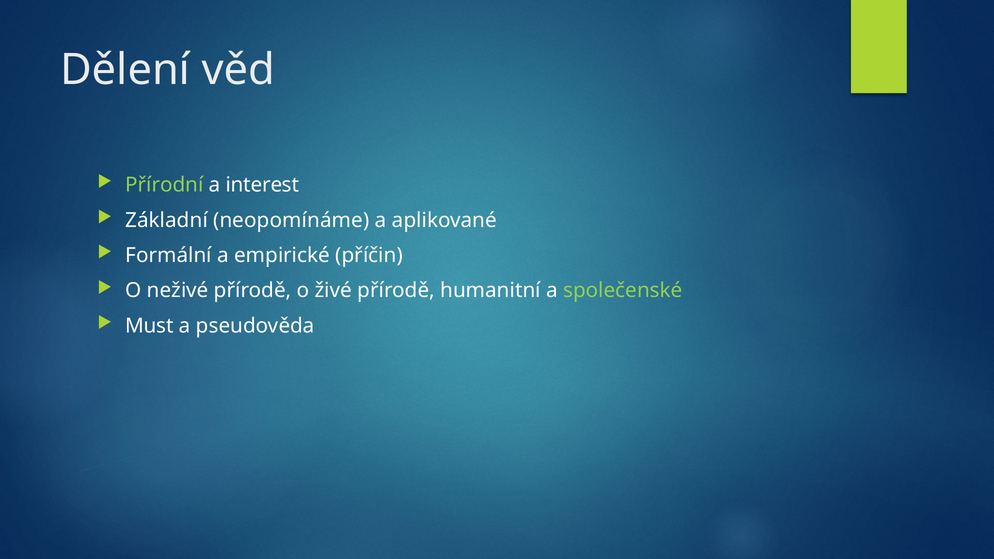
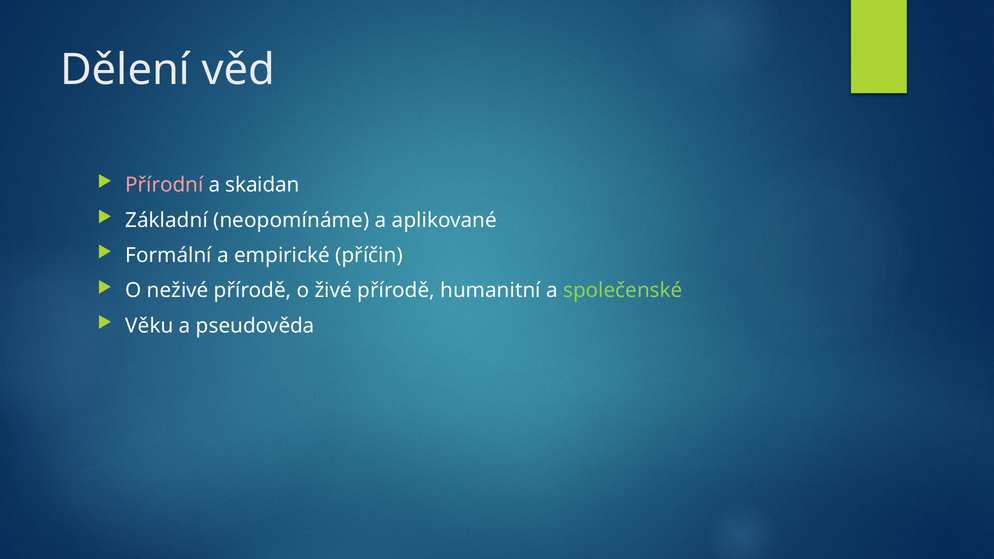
Přírodní colour: light green -> pink (164, 185)
interest: interest -> skaidan (262, 185)
Must: Must -> Věku (149, 326)
